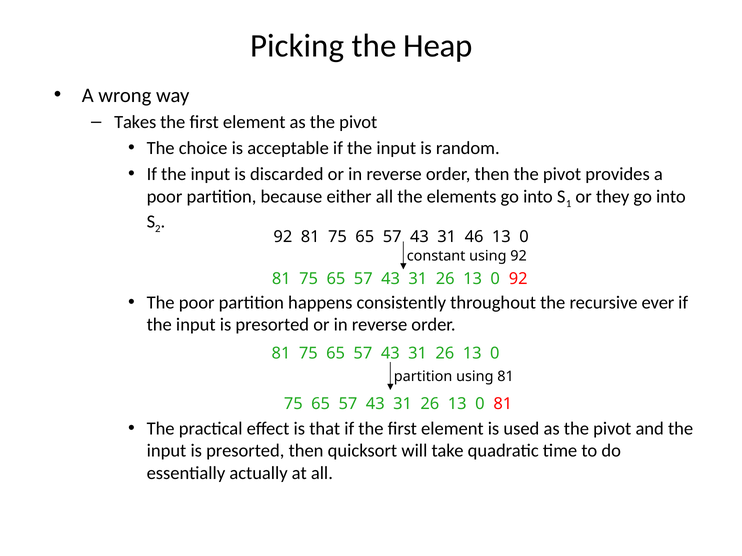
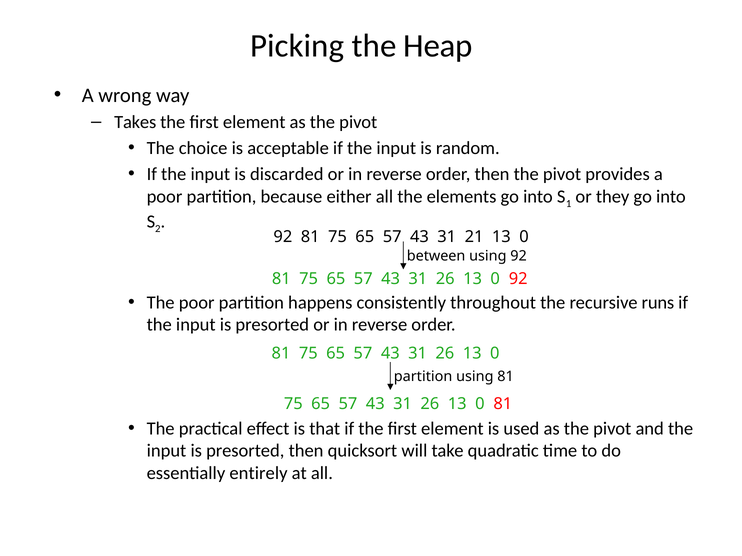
46: 46 -> 21 (474, 237)
constant: constant -> between (436, 256)
ever: ever -> runs (658, 303)
actually: actually -> entirely (259, 473)
